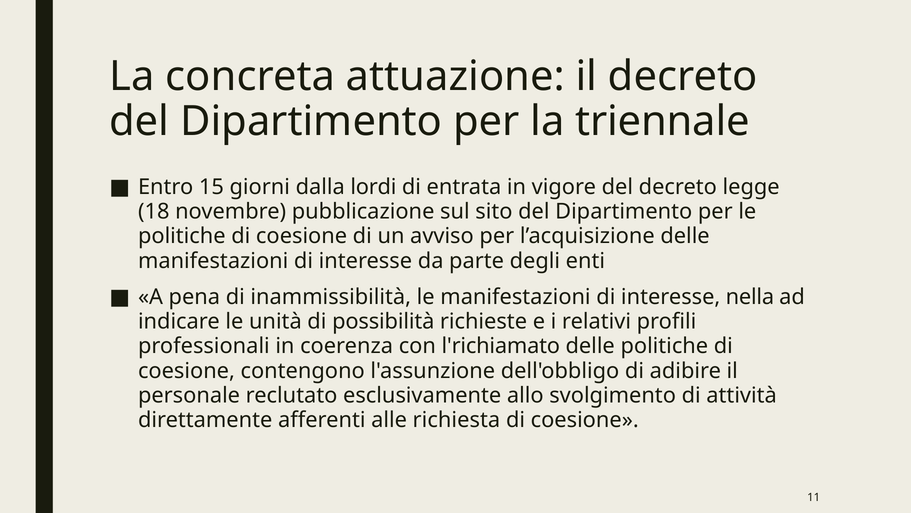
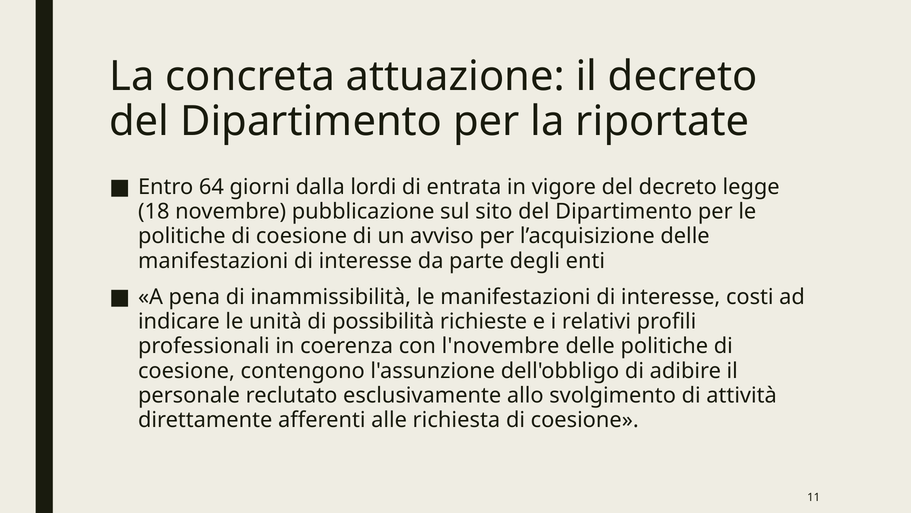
triennale: triennale -> riportate (662, 121)
15: 15 -> 64 (211, 187)
nella: nella -> costi (750, 297)
l'richiamato: l'richiamato -> l'novembre (501, 346)
